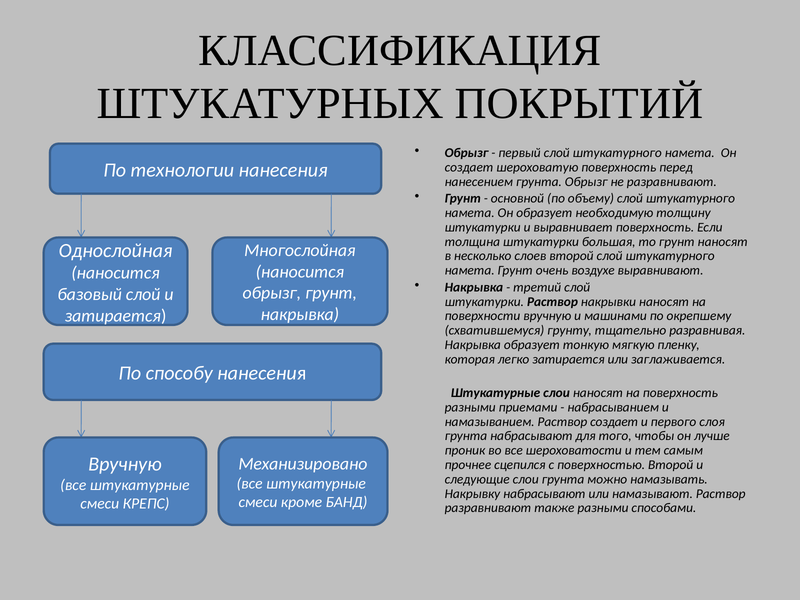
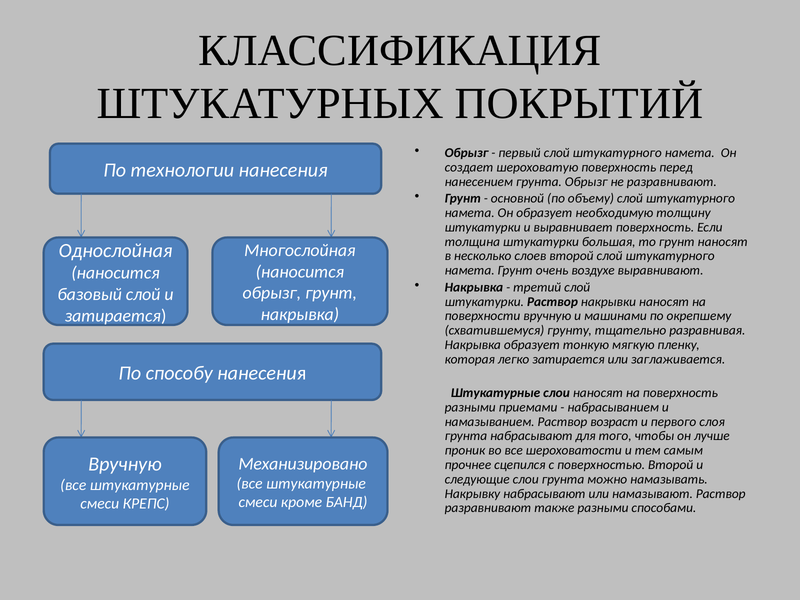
Раствор создает: создает -> возраст (614, 422)
